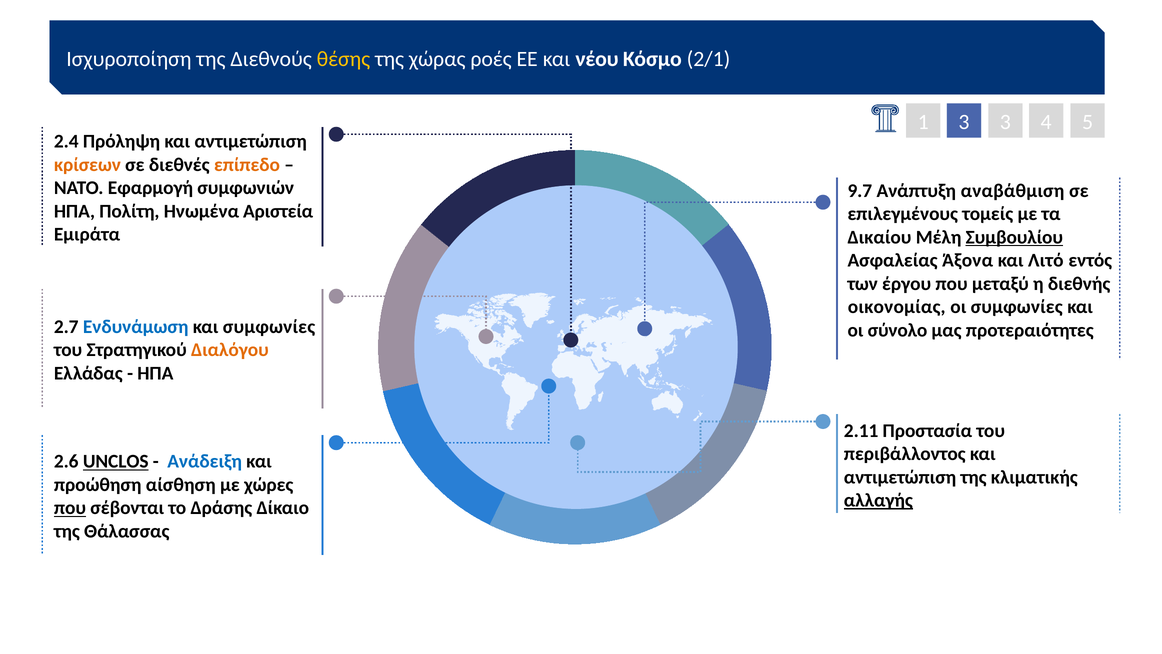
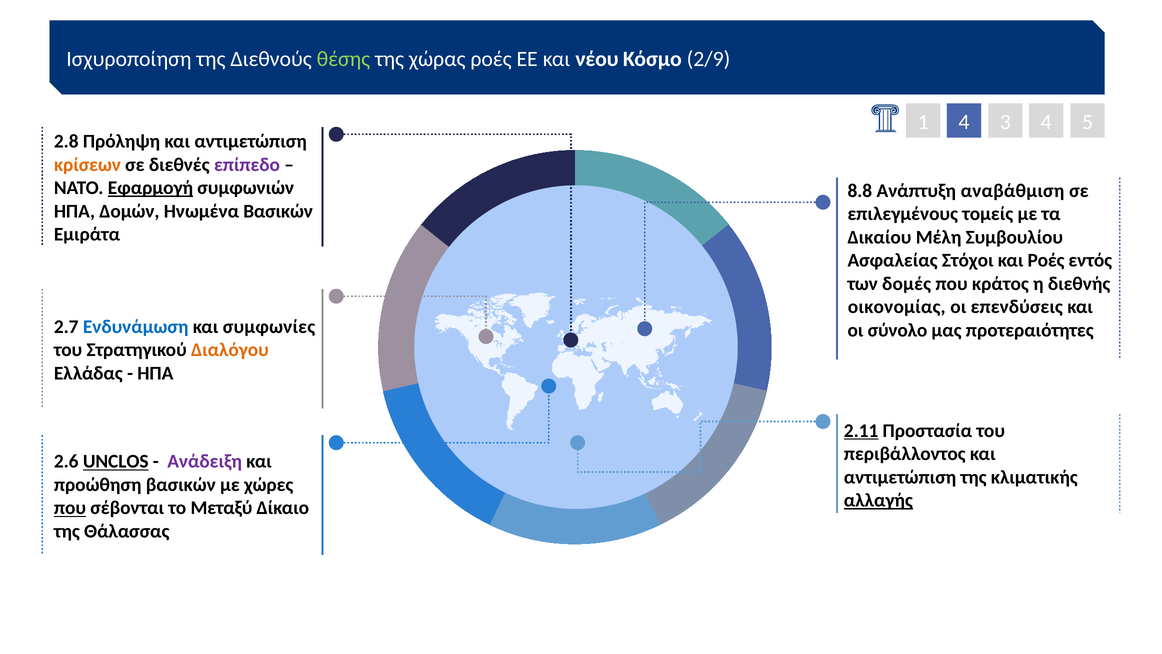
θέσης colour: yellow -> light green (343, 59)
2/1: 2/1 -> 2/9 (708, 59)
1 3: 3 -> 4 (964, 122)
2.4: 2.4 -> 2.8 (66, 141)
επίπεδο colour: orange -> purple (247, 165)
Εφαρμογή underline: none -> present (150, 188)
9.7: 9.7 -> 8.8 (860, 191)
Πολίτη: Πολίτη -> Δομών (129, 211)
Ηνωμένα Αριστεία: Αριστεία -> Βασικών (278, 211)
Συμβουλίου underline: present -> none (1014, 237)
Άξονα: Άξονα -> Στόχοι (968, 260)
και Λιτό: Λιτό -> Ροές (1046, 260)
έργου: έργου -> δομές (907, 284)
μεταξύ: μεταξύ -> κράτος (1000, 284)
οι συμφωνίες: συμφωνίες -> επενδύσεις (1017, 307)
2.11 underline: none -> present (861, 430)
Ανάδειξη colour: blue -> purple (205, 461)
προώθηση αίσθηση: αίσθηση -> βασικών (181, 484)
Δράσης: Δράσης -> Μεταξύ (221, 508)
